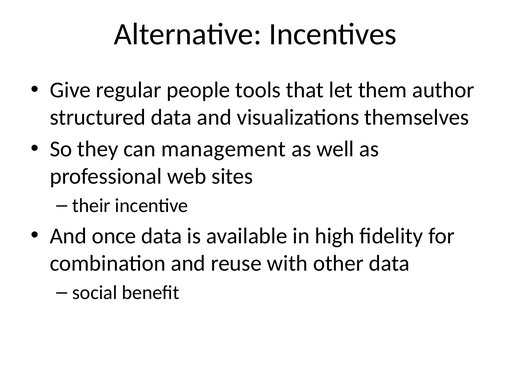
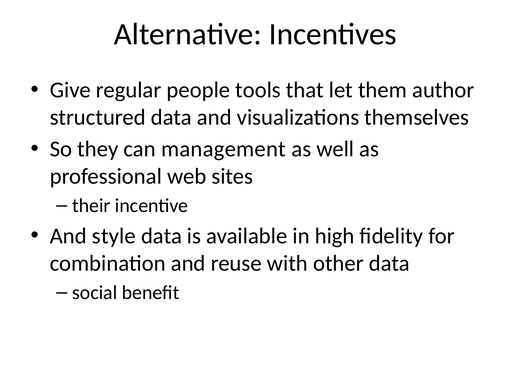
once: once -> style (114, 236)
